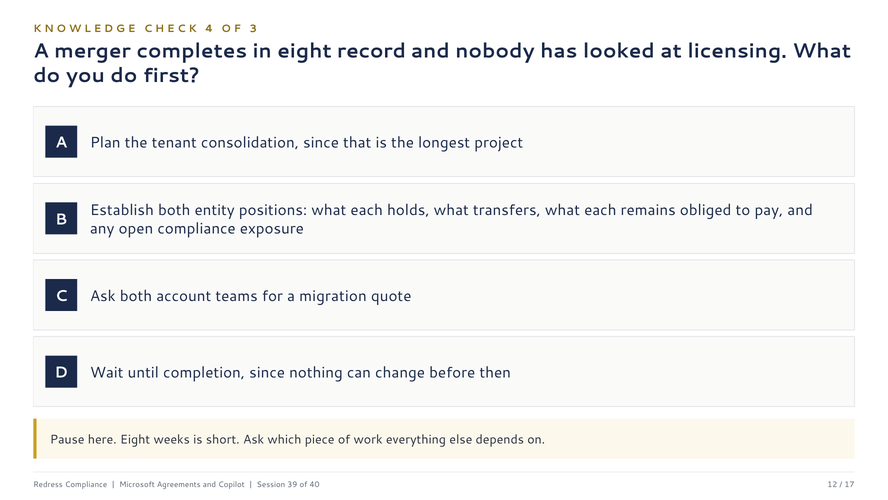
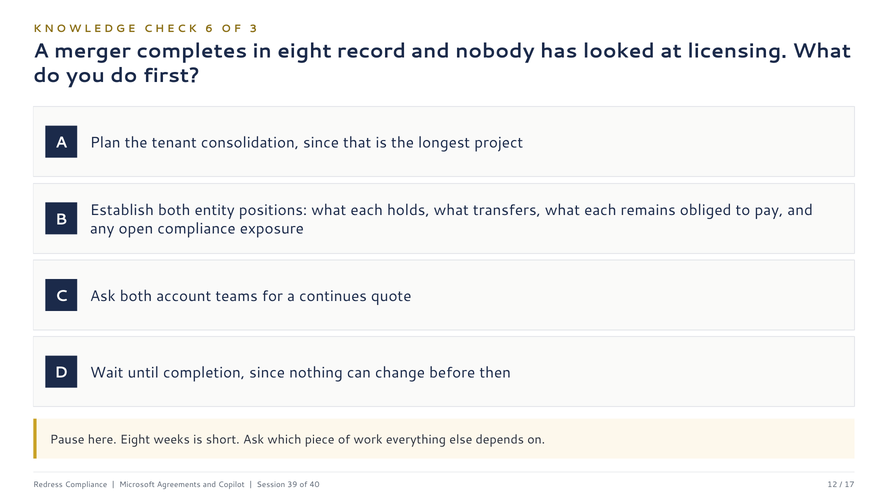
4: 4 -> 6 (209, 29)
migration: migration -> continues (333, 296)
